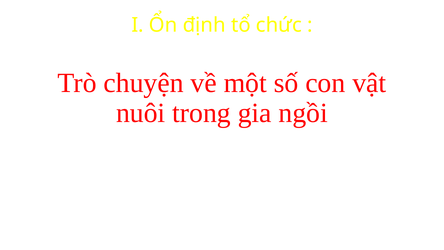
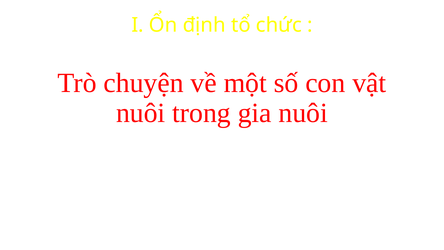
gia ngồi: ngồi -> nuôi (303, 113)
